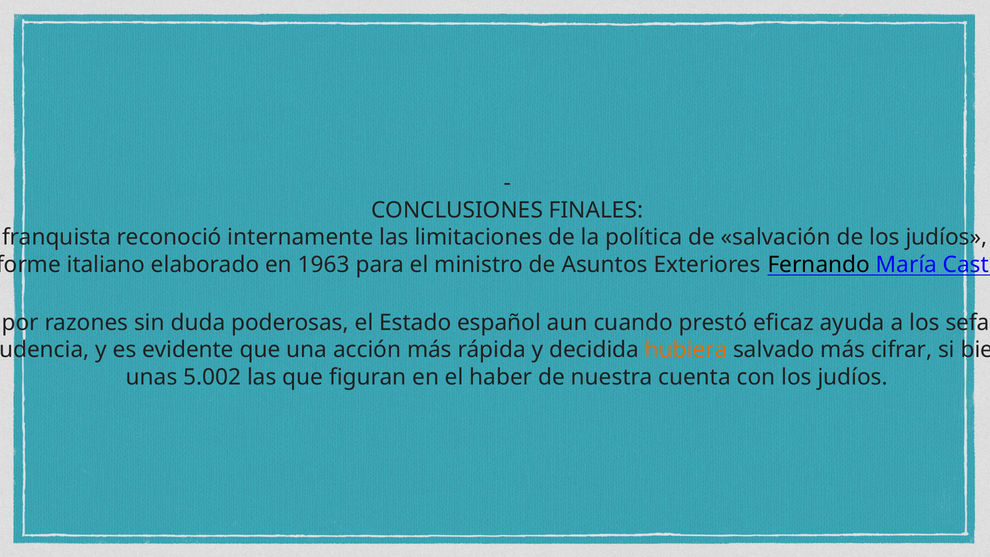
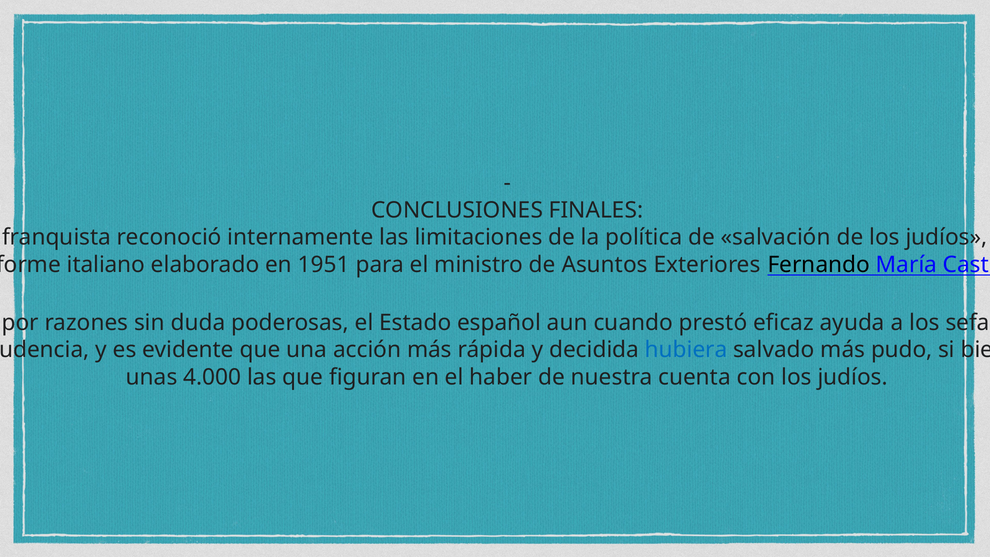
1963: 1963 -> 1951 (324, 265)
hubiera colour: orange -> blue (686, 350)
más cifrar: cifrar -> pudo (902, 350)
5.002: 5.002 -> 4.000 (212, 377)
